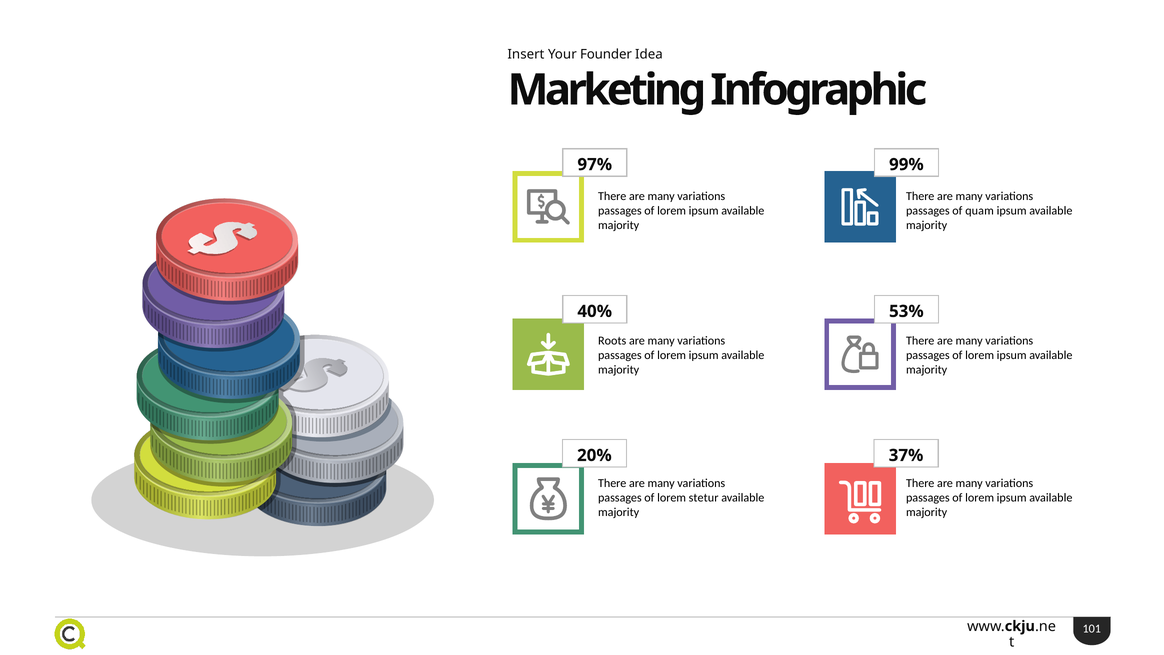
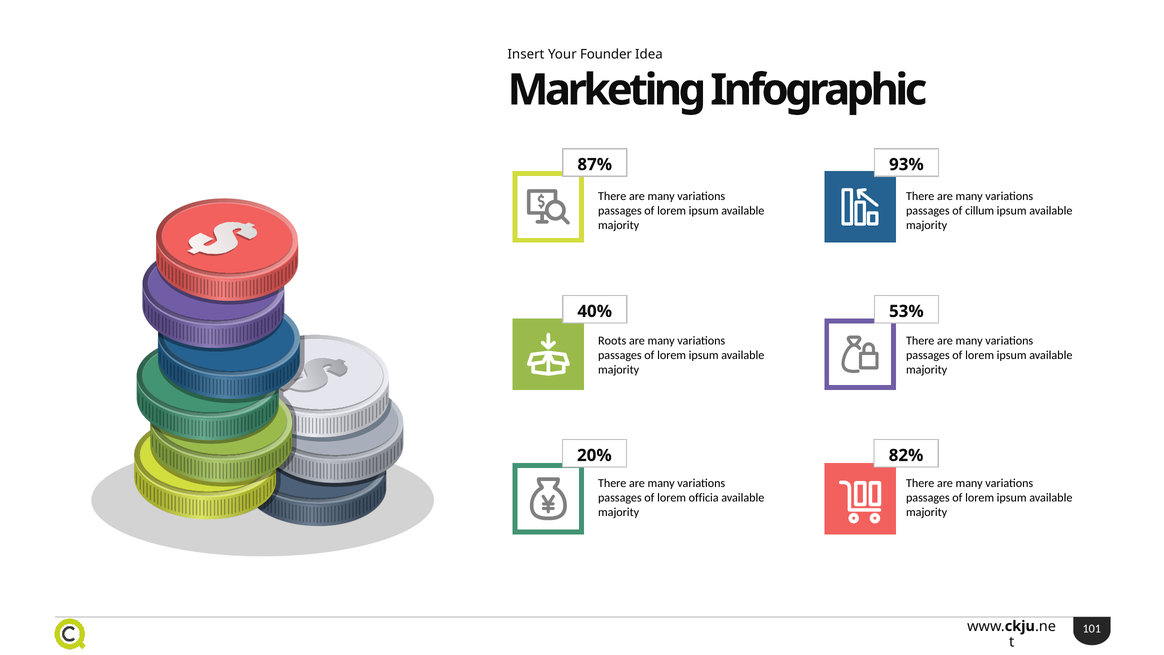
97%: 97% -> 87% (595, 164)
99%: 99% -> 93% (906, 164)
quam: quam -> cillum (980, 211)
37%: 37% -> 82% (906, 455)
stetur: stetur -> officia (704, 498)
